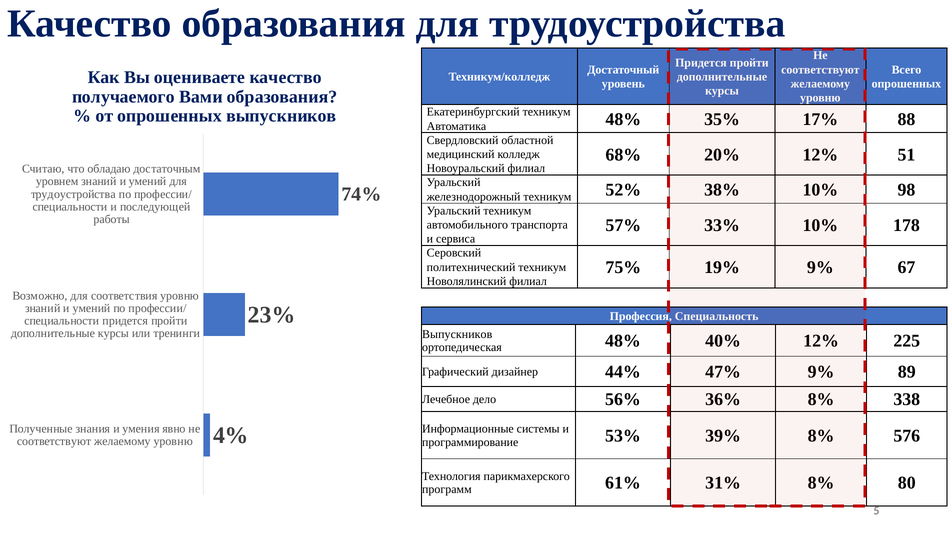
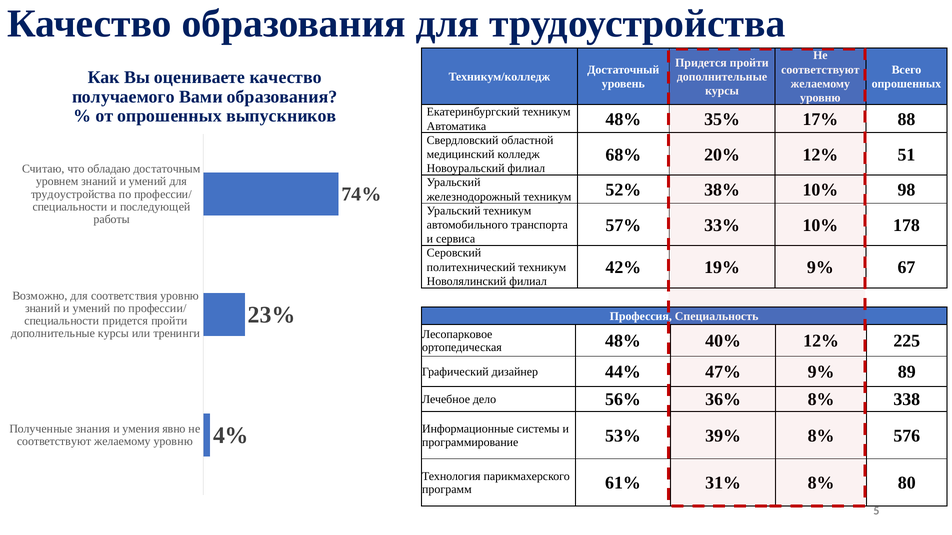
75%: 75% -> 42% (623, 268)
Выпускников: Выпускников -> Лесопарковое (457, 334)
